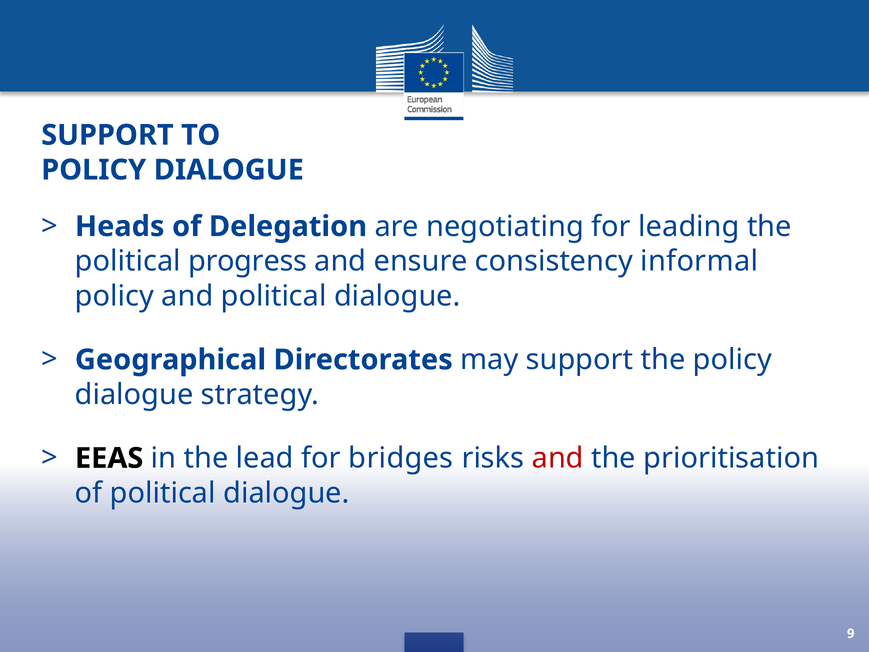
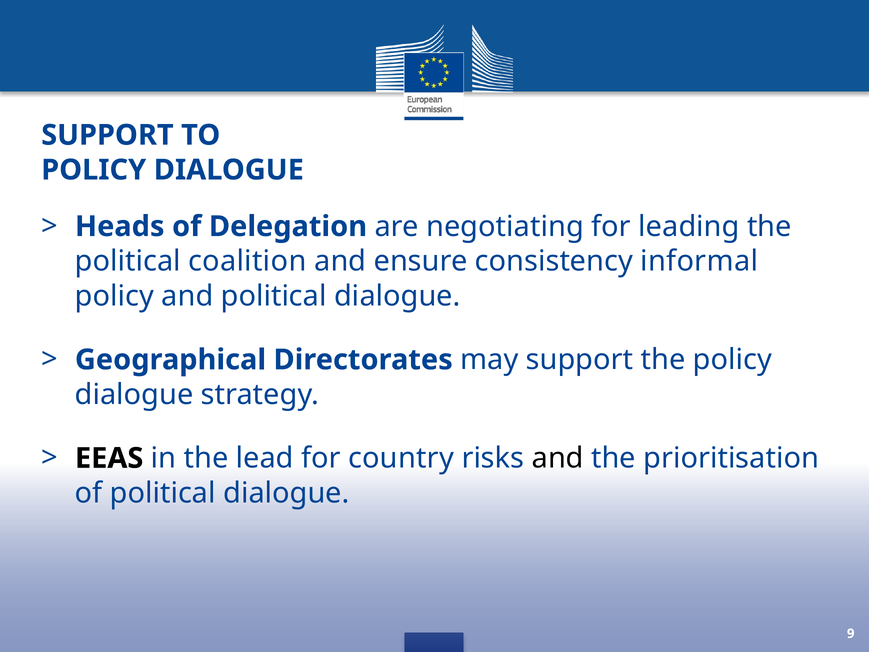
progress: progress -> coalition (247, 261)
bridges: bridges -> country (401, 458)
and colour: red -> black (558, 458)
